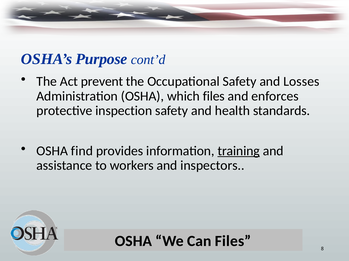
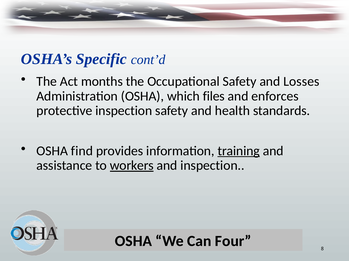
Purpose: Purpose -> Specific (101, 59)
prevent: prevent -> months (102, 82)
workers underline: none -> present (132, 166)
and inspectors: inspectors -> inspection (212, 166)
Can Files: Files -> Four (233, 242)
